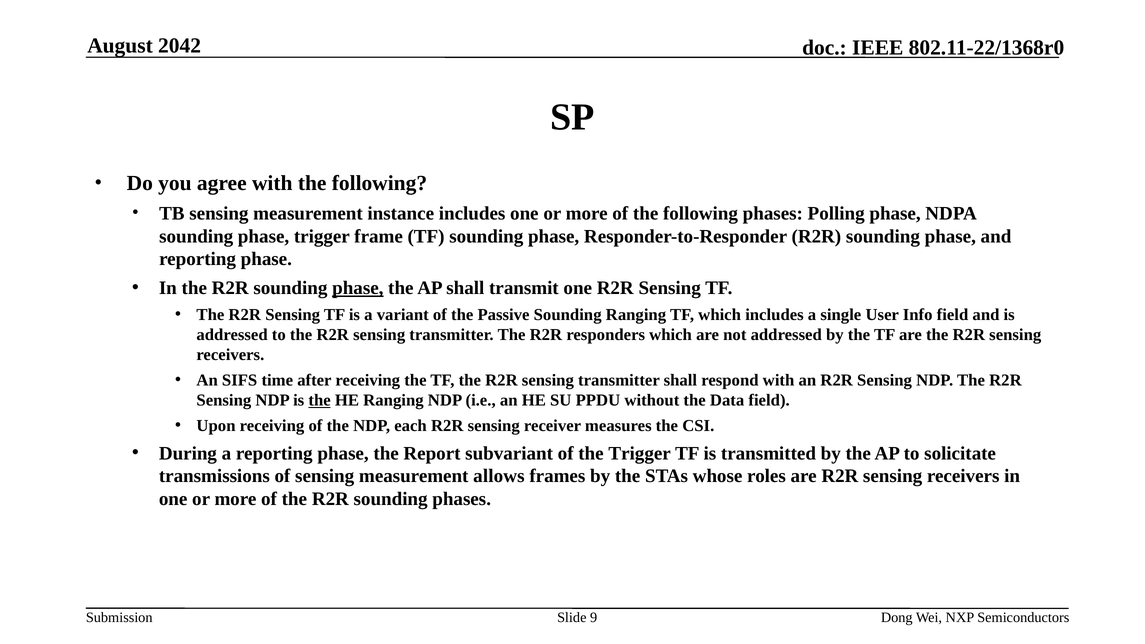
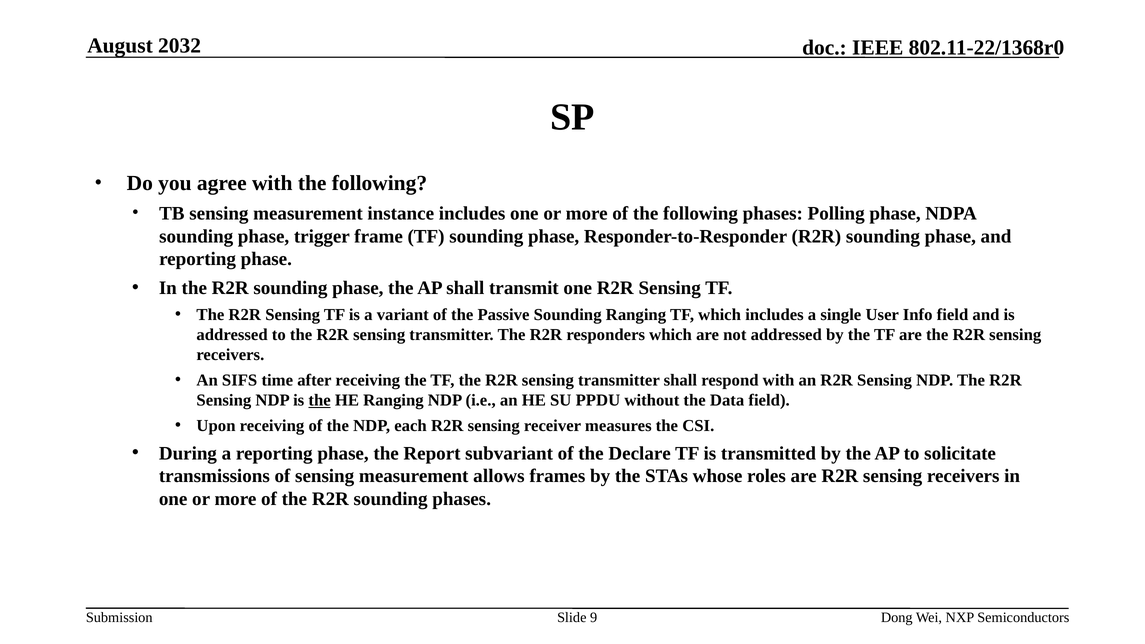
2042: 2042 -> 2032 (180, 46)
phase underline: present -> none (358, 288)
the Trigger: Trigger -> Declare (640, 453)
